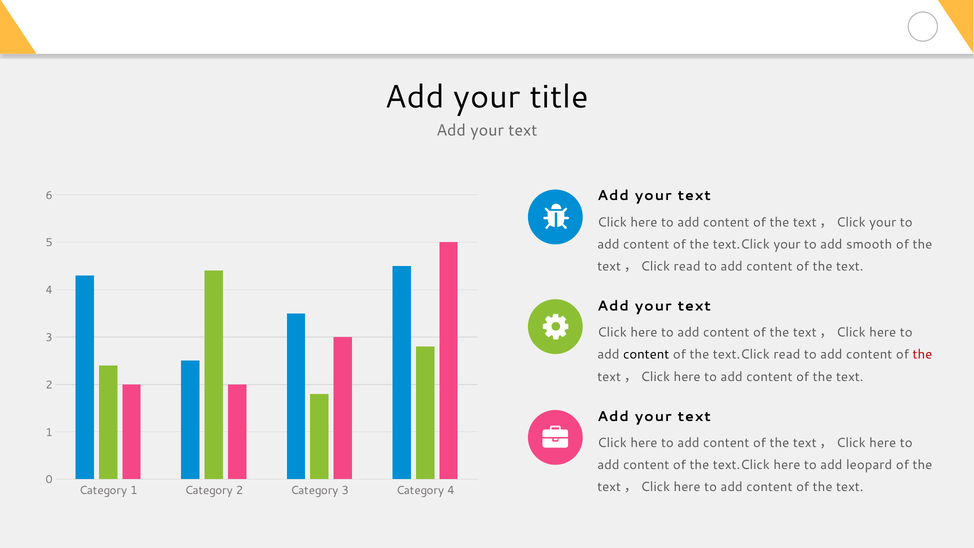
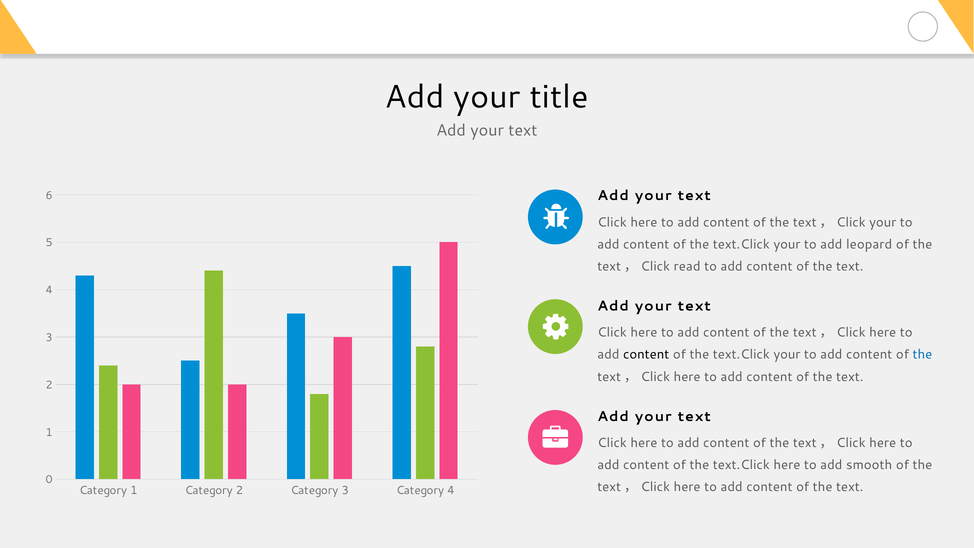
smooth: smooth -> leopard (869, 244)
read: read -> your (787, 355)
the colour: red -> blue (922, 355)
leopard: leopard -> smooth (869, 465)
